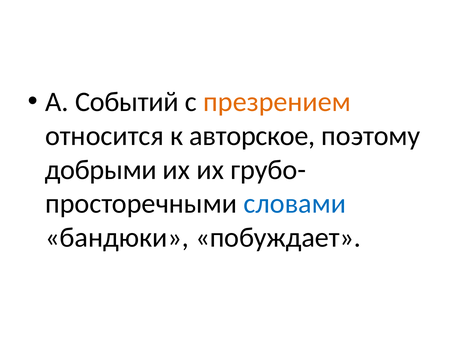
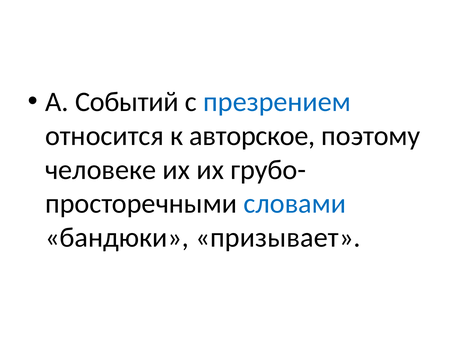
презрением colour: orange -> blue (277, 102)
добрыми: добрыми -> человеке (101, 170)
побуждает: побуждает -> призывает (278, 238)
